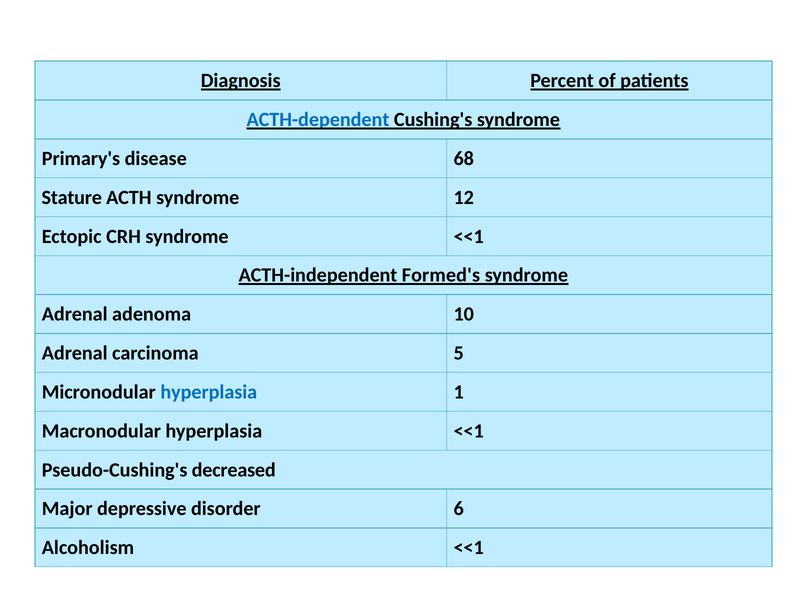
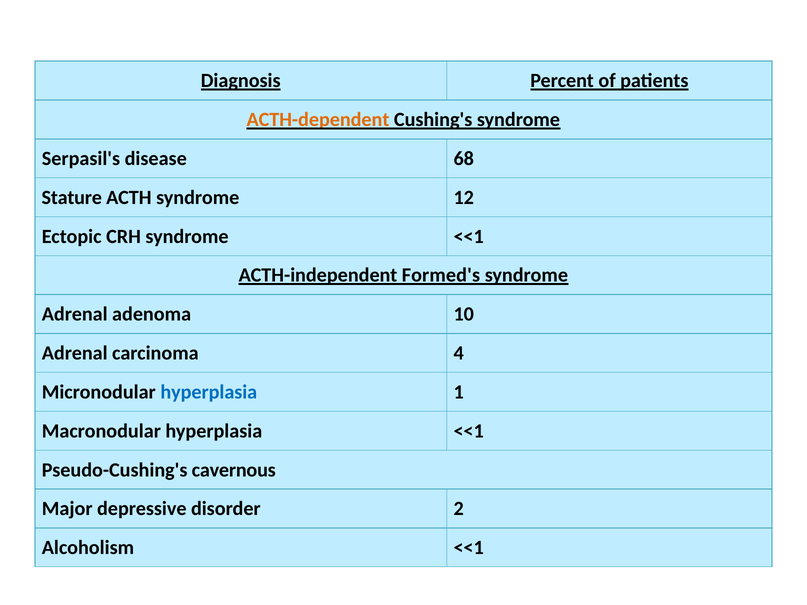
ACTH-dependent colour: blue -> orange (318, 120)
Primary's: Primary's -> Serpasil's (81, 159)
5: 5 -> 4 (459, 353)
decreased: decreased -> cavernous (234, 470)
6: 6 -> 2 (459, 509)
